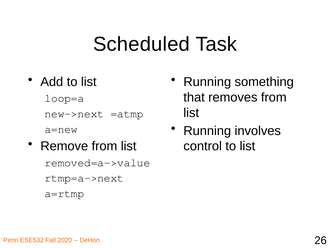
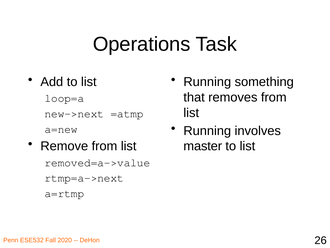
Scheduled: Scheduled -> Operations (142, 44)
control: control -> master (203, 146)
